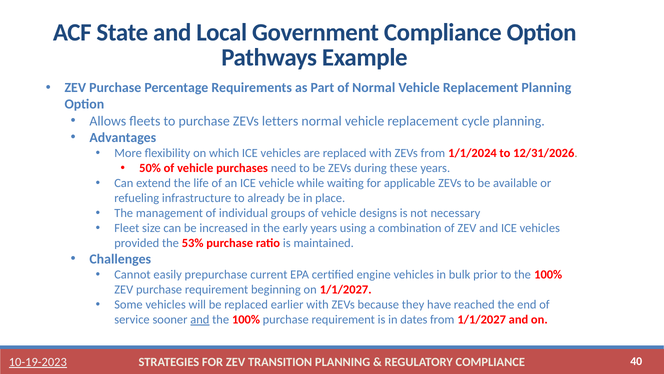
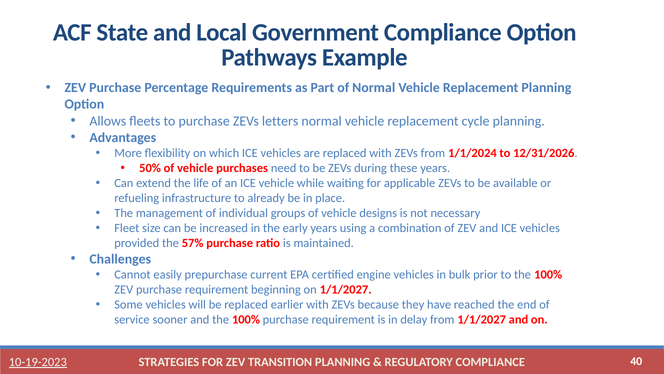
53%: 53% -> 57% (193, 243)
and underline: present -> none (200, 319)
dates: dates -> delay (414, 319)
